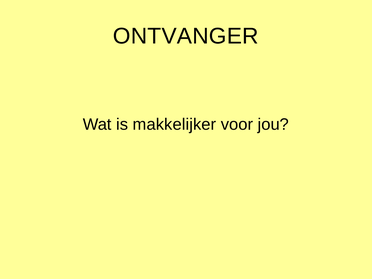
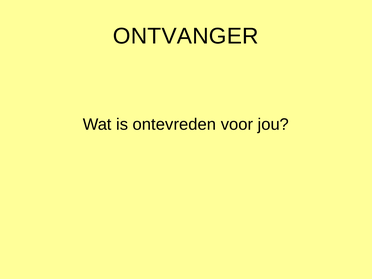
makkelijker: makkelijker -> ontevreden (174, 124)
